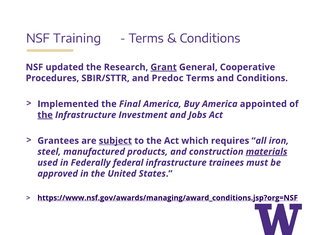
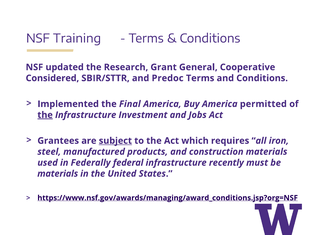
Grant underline: present -> none (164, 67)
Procedures: Procedures -> Considered (52, 78)
appointed: appointed -> permitted (263, 104)
materials underline: present -> none (267, 152)
trainees: trainees -> recently (226, 163)
approved: approved -> materials (58, 173)
